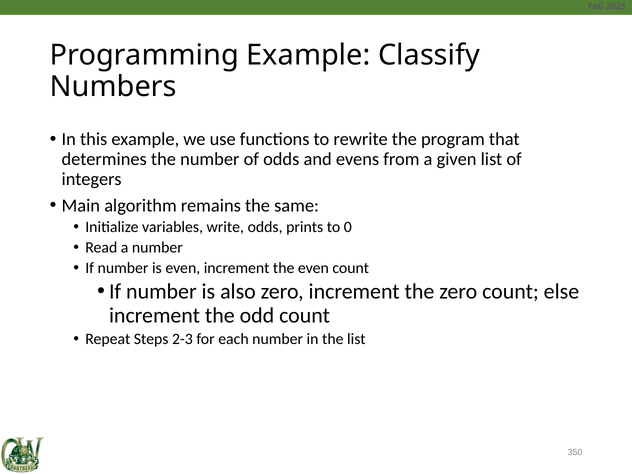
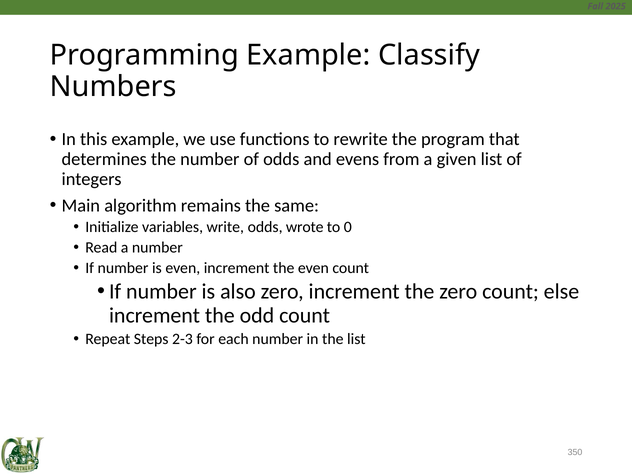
prints: prints -> wrote (305, 227)
